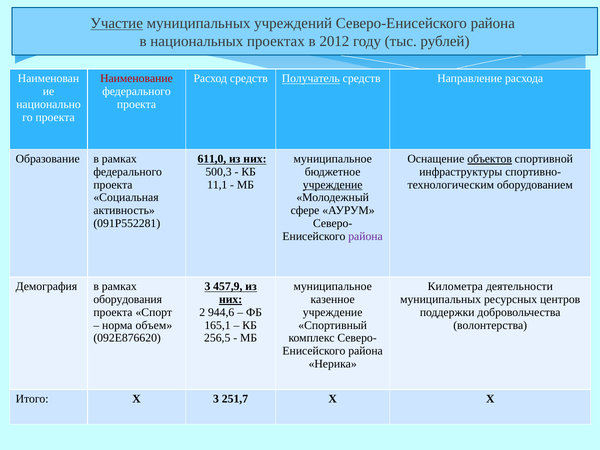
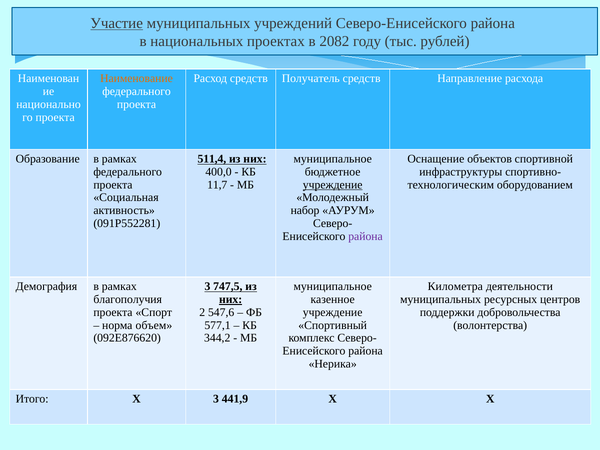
2012: 2012 -> 2082 (334, 41)
Наименование colour: red -> orange (136, 79)
Получатель underline: present -> none (311, 79)
611,0: 611,0 -> 511,4 (212, 159)
объектов underline: present -> none (490, 159)
500,3: 500,3 -> 400,0 (219, 172)
11,1: 11,1 -> 11,7 (217, 185)
сфере: сфере -> набор (305, 211)
457,9: 457,9 -> 747,5 (228, 286)
оборудования: оборудования -> благополучия (128, 299)
944,6: 944,6 -> 547,6 (221, 312)
165,1: 165,1 -> 577,1 (218, 325)
256,5: 256,5 -> 344,2 (217, 338)
251,7: 251,7 -> 441,9 (235, 399)
